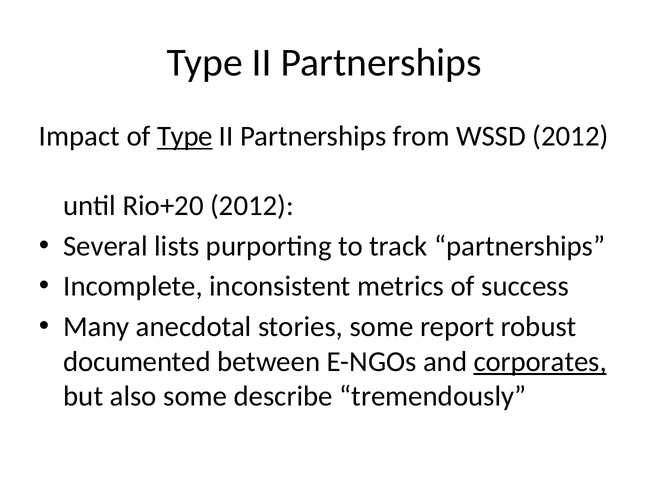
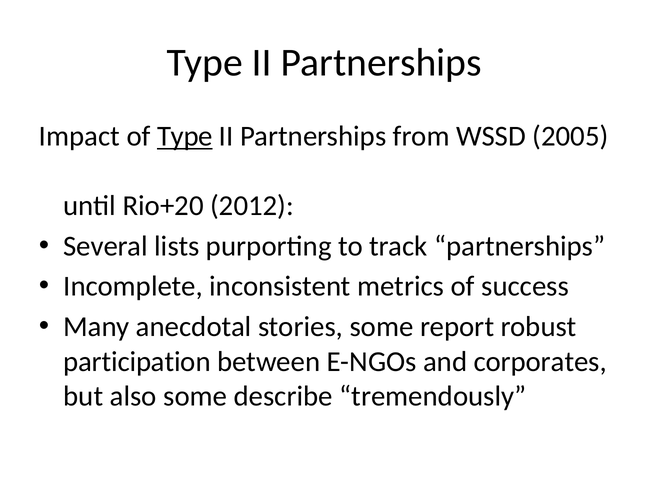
WSSD 2012: 2012 -> 2005 (570, 136)
documented: documented -> participation (137, 361)
corporates underline: present -> none (540, 361)
